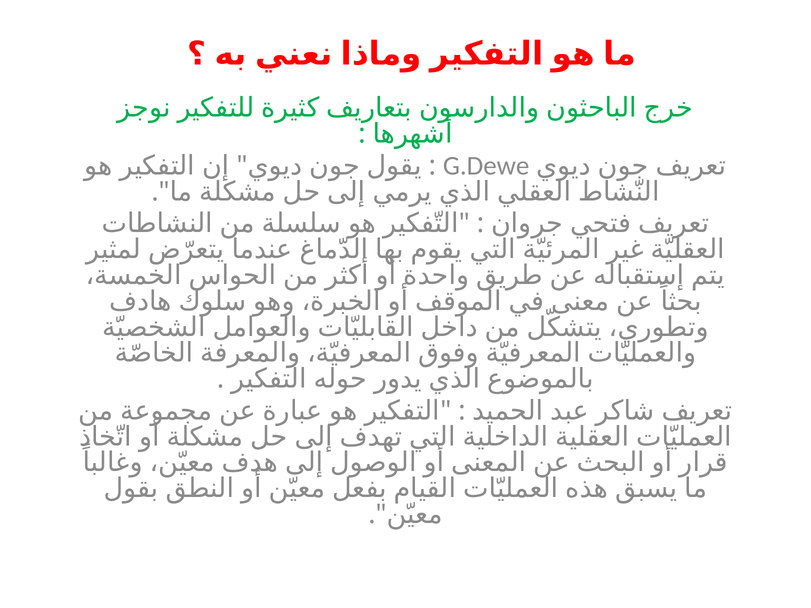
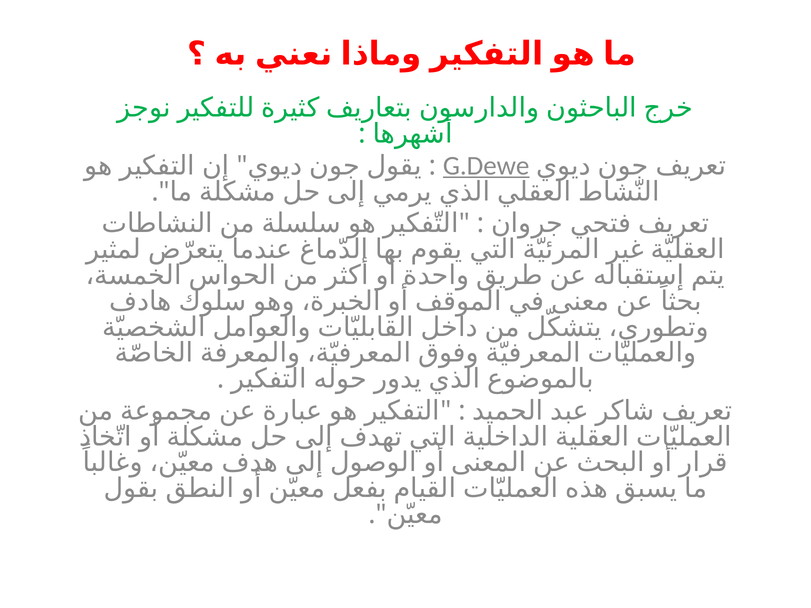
G.Dewe underline: none -> present (486, 166)
